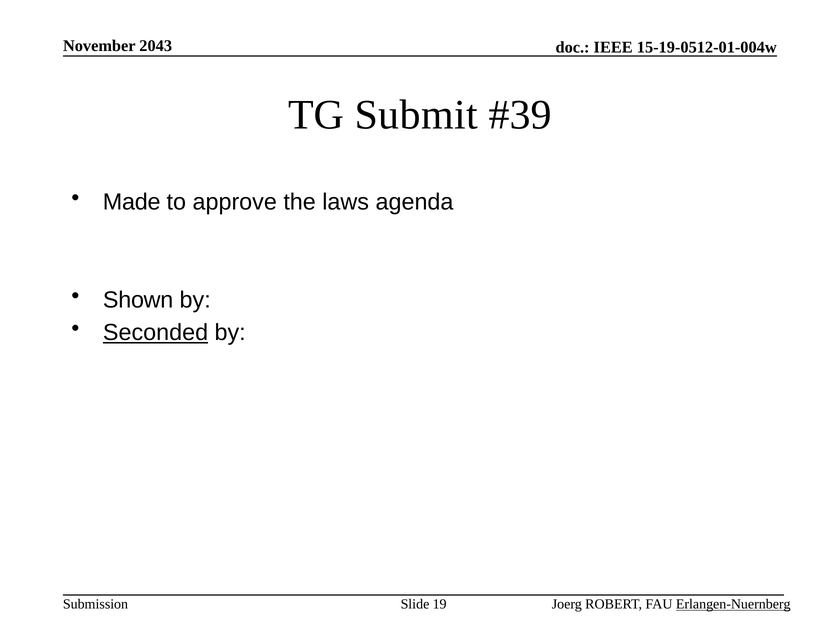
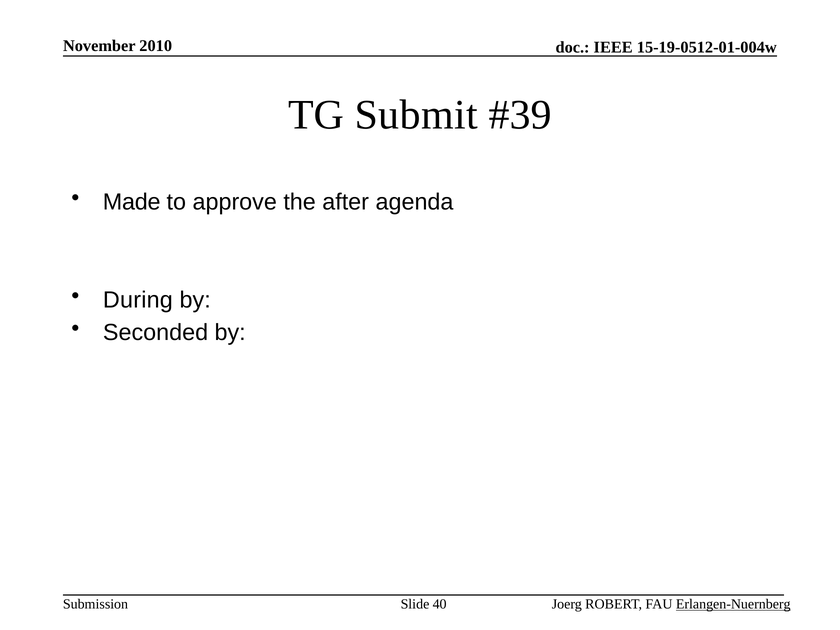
2043: 2043 -> 2010 (156, 46)
laws: laws -> after (346, 202)
Shown: Shown -> During (138, 300)
Seconded underline: present -> none (156, 333)
19: 19 -> 40 (440, 604)
